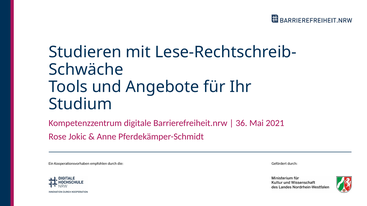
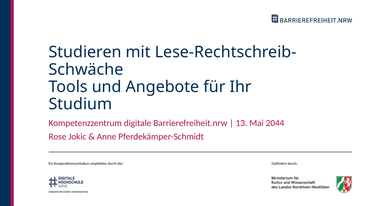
36: 36 -> 13 (241, 123)
2021: 2021 -> 2044 (275, 123)
